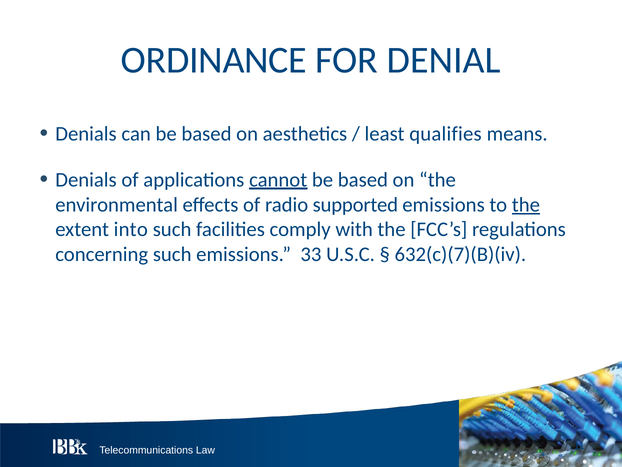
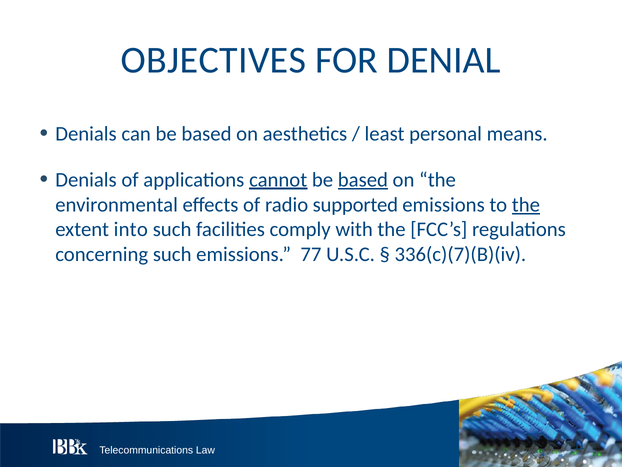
ORDINANCE: ORDINANCE -> OBJECTIVES (214, 60)
qualifies: qualifies -> personal (446, 134)
based underline: none -> present (363, 180)
33: 33 -> 77 (311, 254)
632(c)(7)(B)(iv: 632(c)(7)(B)(iv -> 336(c)(7)(B)(iv (460, 254)
